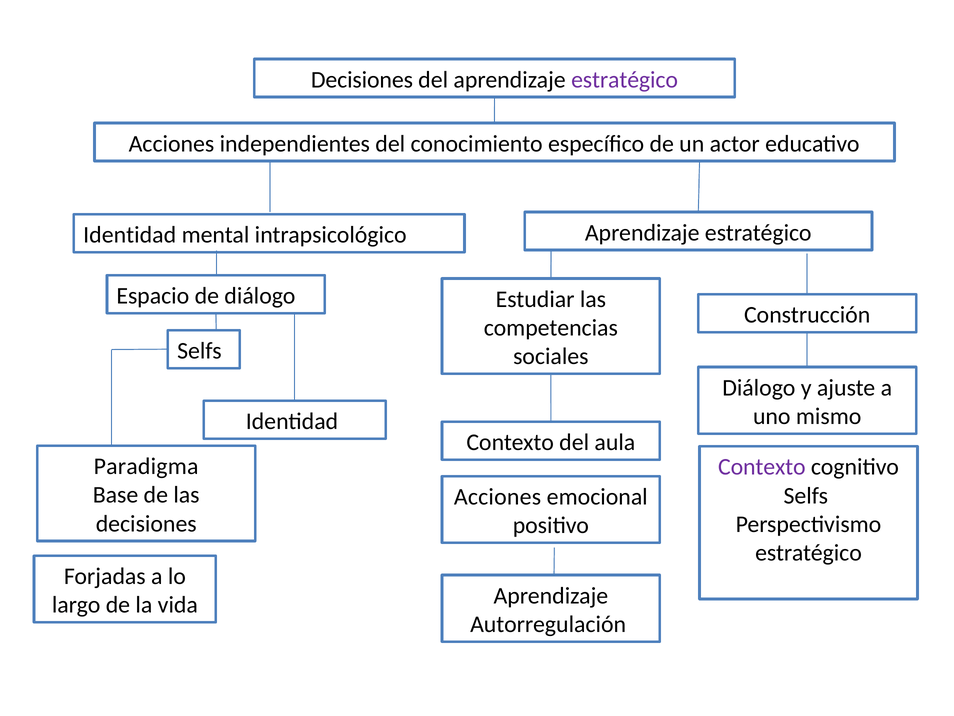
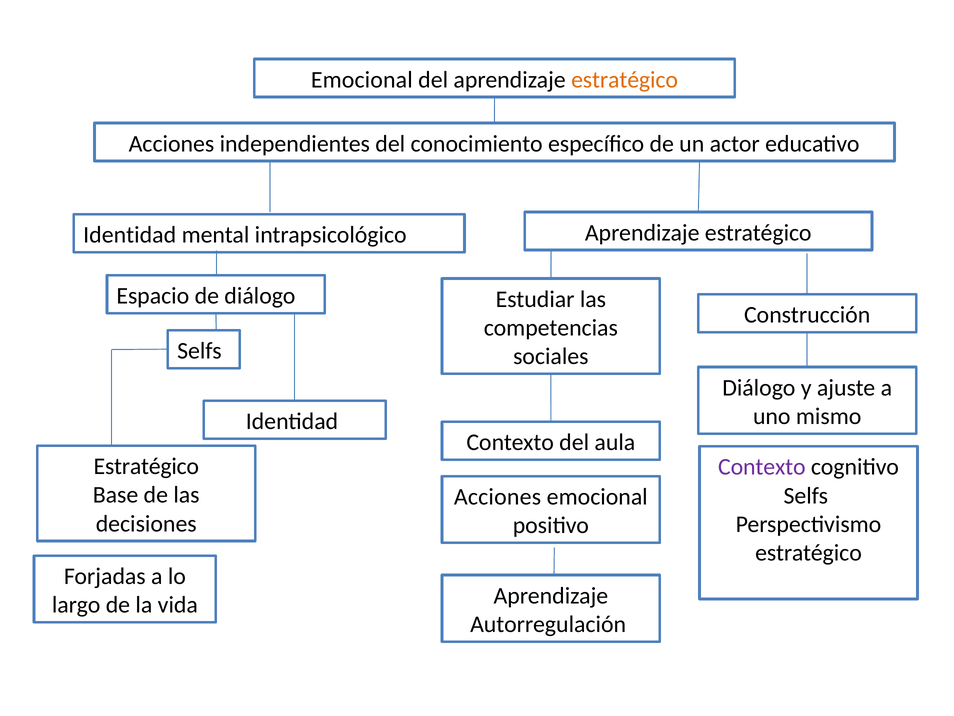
Decisiones: Decisiones -> Emocional (362, 80)
estratégico colour: purple -> orange (625, 80)
Paradigma: Paradigma -> Estratégico (146, 466)
